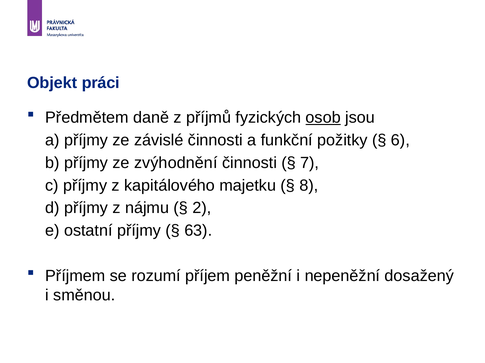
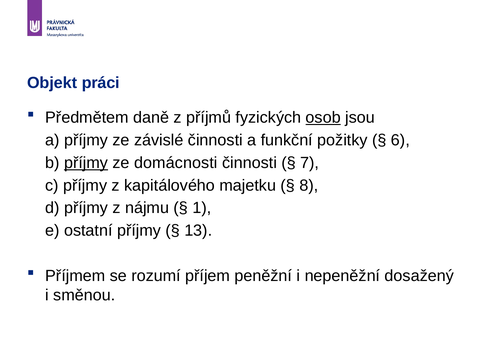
příjmy underline: none -> present (86, 163)
zvýhodnění: zvýhodnění -> domácnosti (176, 163)
2: 2 -> 1 (202, 208)
63: 63 -> 13 (198, 231)
